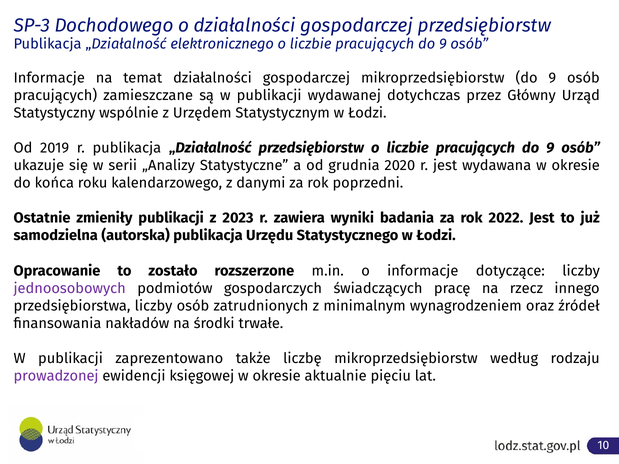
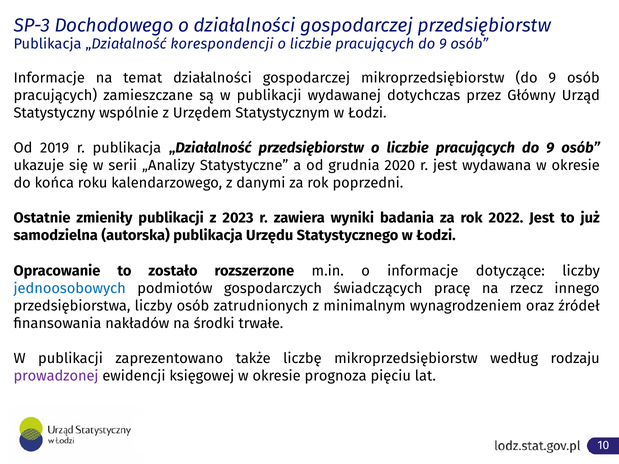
elektronicznego: elektronicznego -> korespondencji (222, 44)
jednoosobowych colour: purple -> blue (70, 288)
aktualnie: aktualnie -> prognoza (336, 376)
